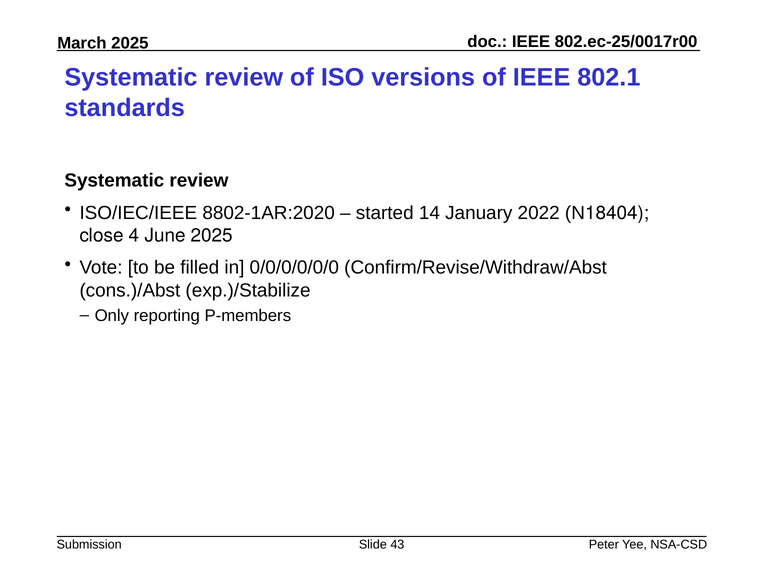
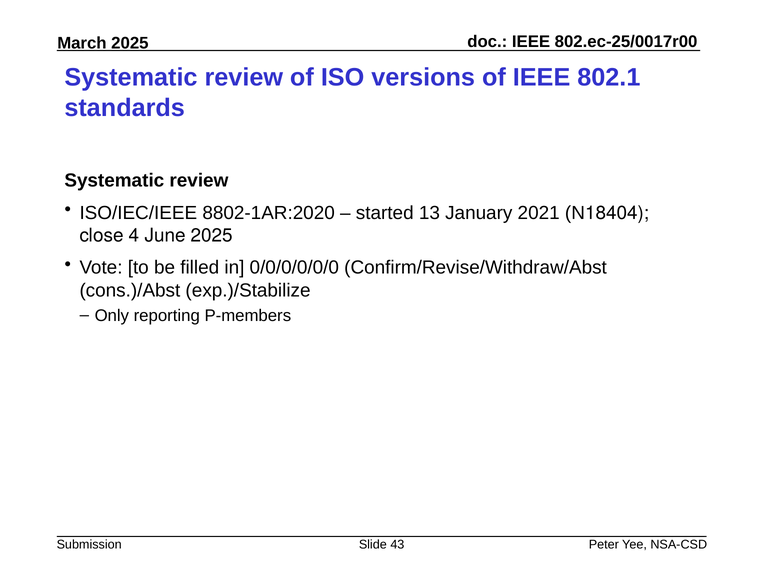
14: 14 -> 13 (429, 213)
2022: 2022 -> 2021 (539, 213)
